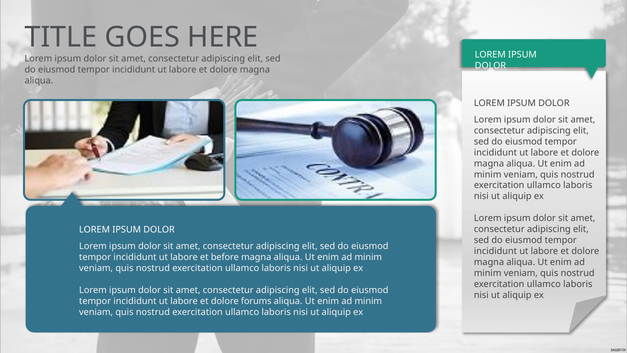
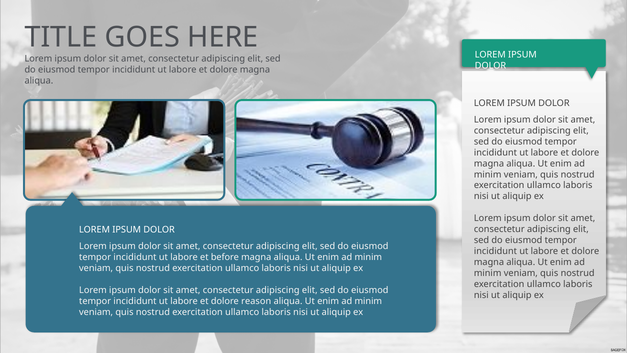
forums: forums -> reason (256, 301)
